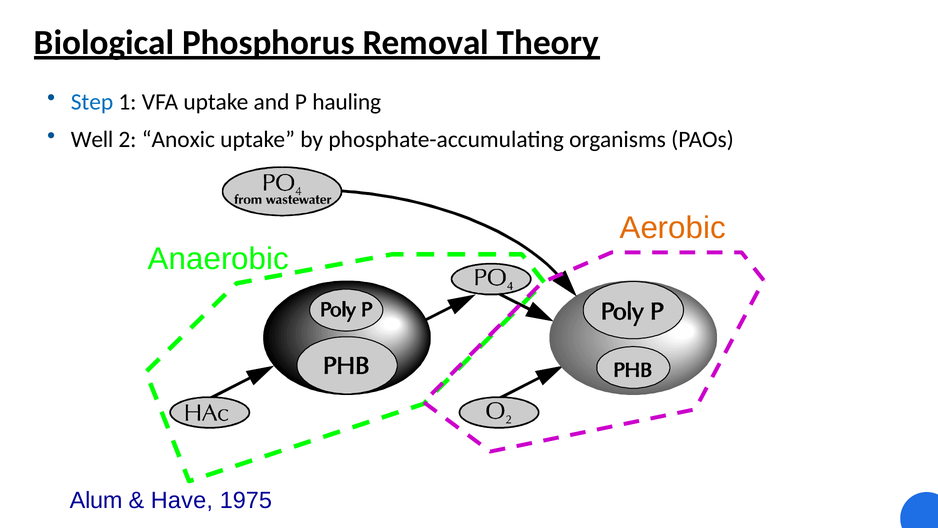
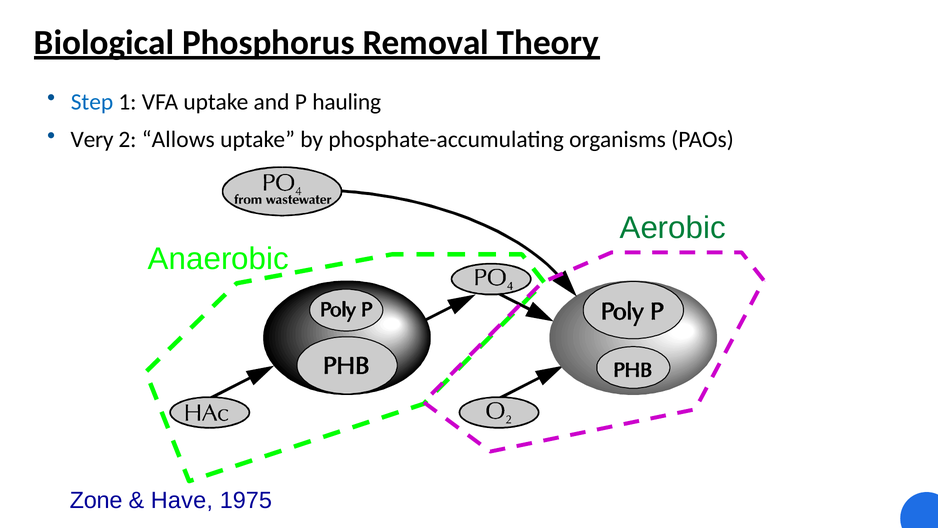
Well: Well -> Very (92, 140)
Anoxic: Anoxic -> Allows (178, 140)
Aerobic colour: orange -> green (673, 228)
Alum: Alum -> Zone (96, 500)
